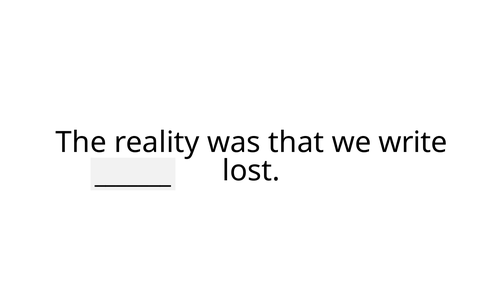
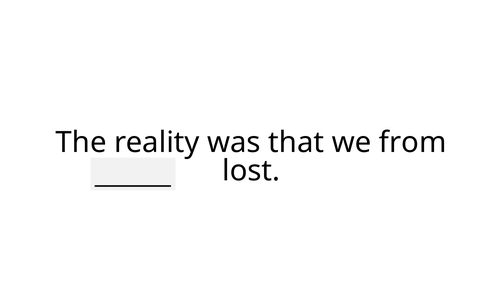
write: write -> from (413, 142)
